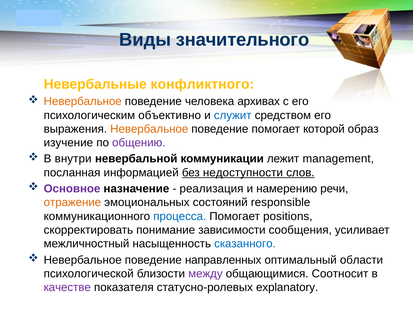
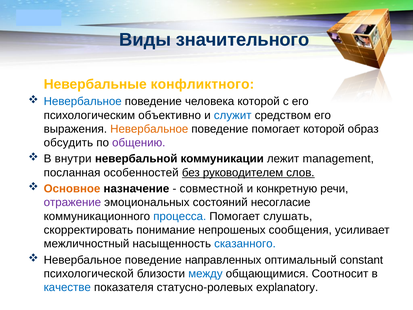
Невербальное colour: orange -> blue (83, 101)
человека архивах: архивах -> которой (259, 101)
изучение: изучение -> обсудить (68, 143)
информацией: информацией -> особенностей (141, 173)
недоступности: недоступности -> руководителем (243, 173)
Основное colour: purple -> orange (72, 189)
реализация: реализация -> совместной (211, 189)
намерению: намерению -> конкретную (287, 189)
отражение colour: orange -> purple (72, 202)
responsible: responsible -> несогласие (281, 202)
positions: positions -> слушать (288, 216)
зависимости: зависимости -> непрошеных (232, 230)
области: области -> constant (362, 260)
между colour: purple -> blue (205, 273)
качестве colour: purple -> blue (67, 287)
